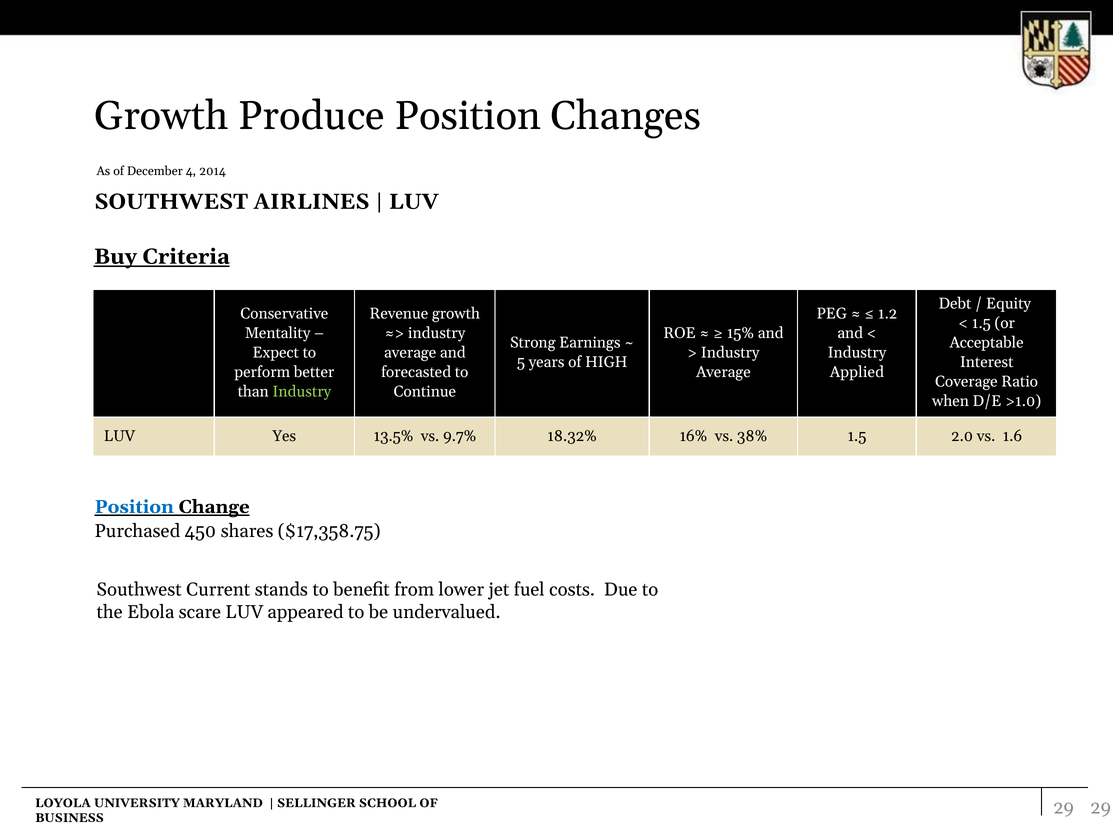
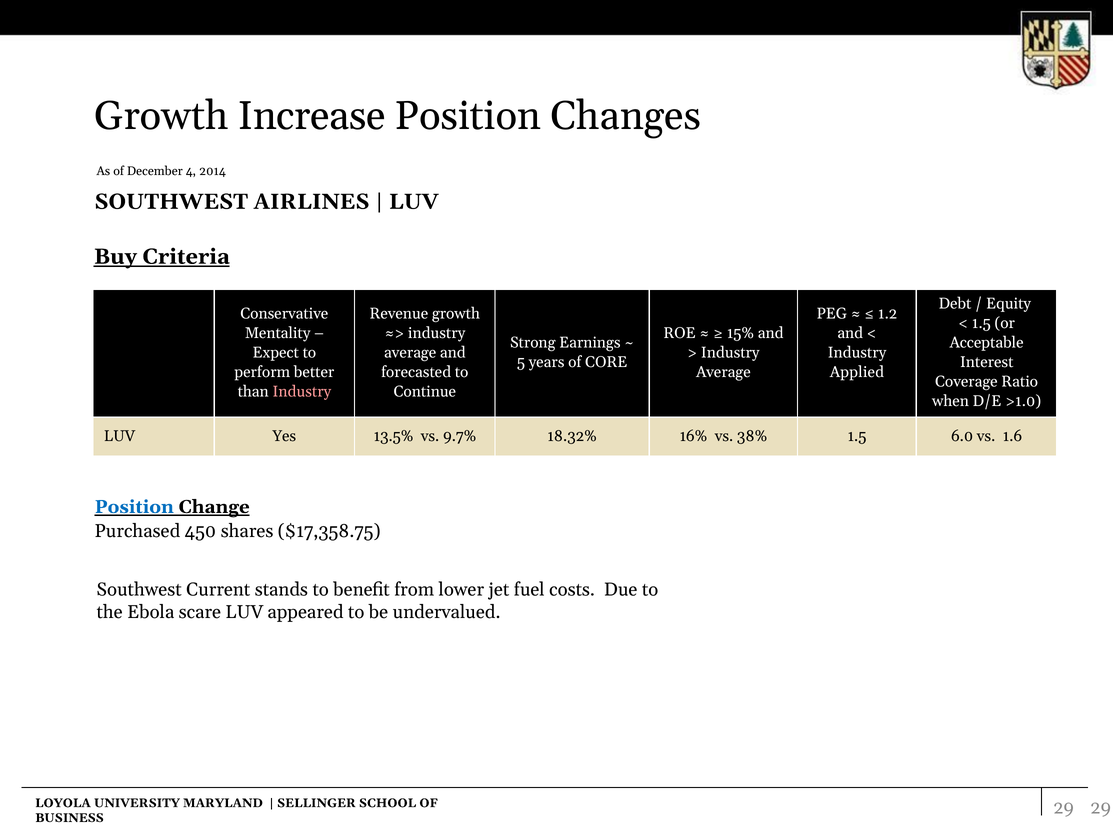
Produce: Produce -> Increase (312, 116)
HIGH: HIGH -> CORE (606, 363)
Industry colour: light green -> pink (302, 392)
2.0: 2.0 -> 6.0 (962, 436)
